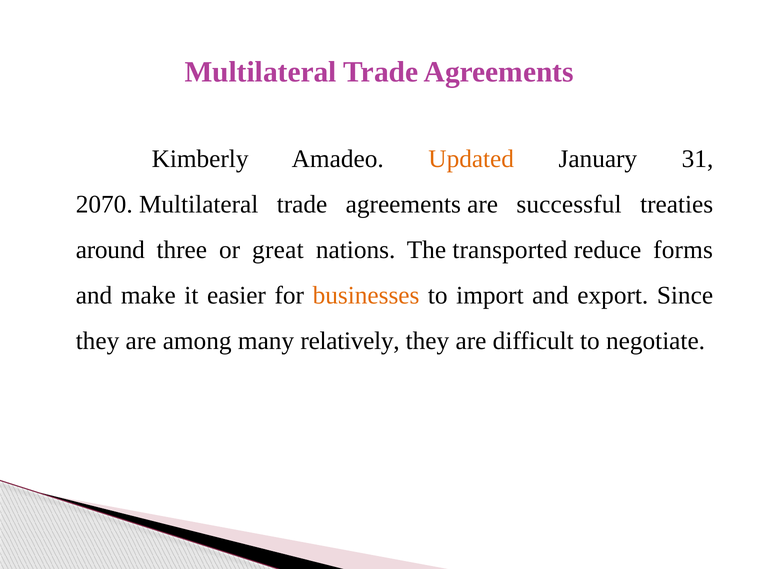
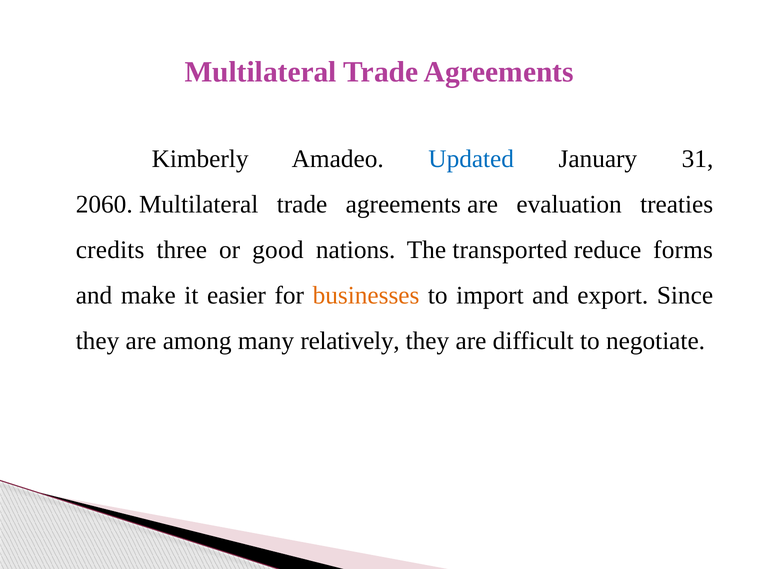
Updated colour: orange -> blue (471, 159)
2070: 2070 -> 2060 (104, 204)
successful: successful -> evaluation (569, 204)
around: around -> credits (110, 250)
great: great -> good (278, 250)
